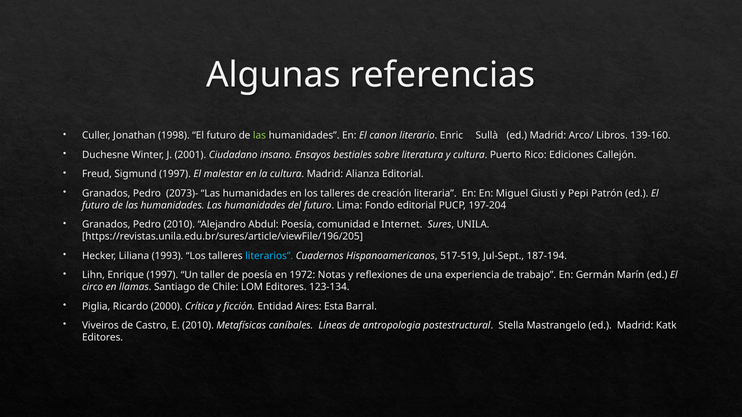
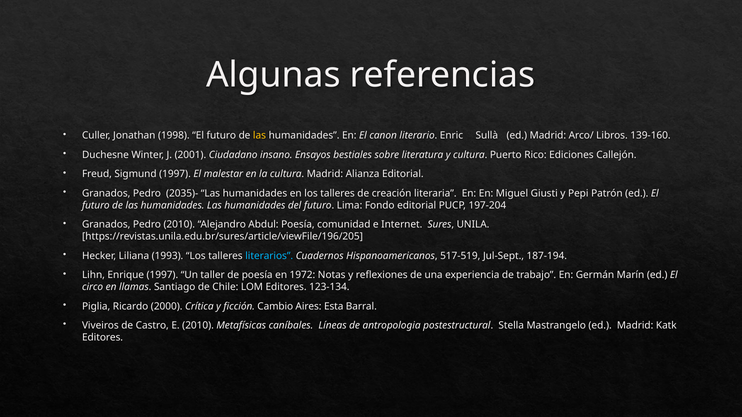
las colour: light green -> yellow (260, 136)
2073)-: 2073)- -> 2035)- (182, 194)
Entidad: Entidad -> Cambio (275, 307)
